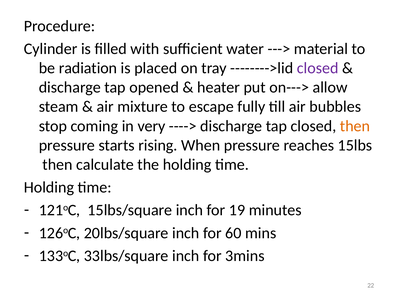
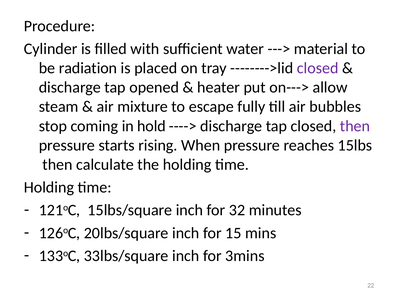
very: very -> hold (151, 126)
then colour: orange -> purple (355, 126)
19: 19 -> 32 (237, 210)
60: 60 -> 15 (233, 233)
